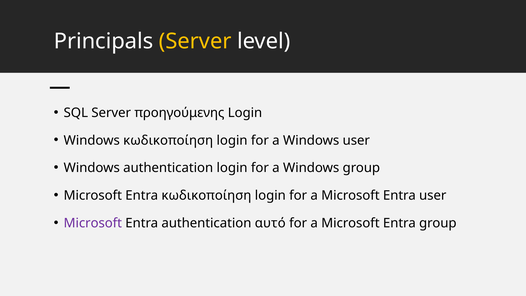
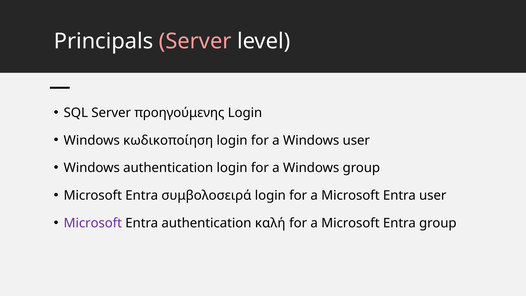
Server colour: yellow -> pink (195, 41)
Entra κωδικοποίηση: κωδικοποίηση -> συμβολοσειρά (206, 195)
αυτό: αυτό -> καλή (270, 223)
